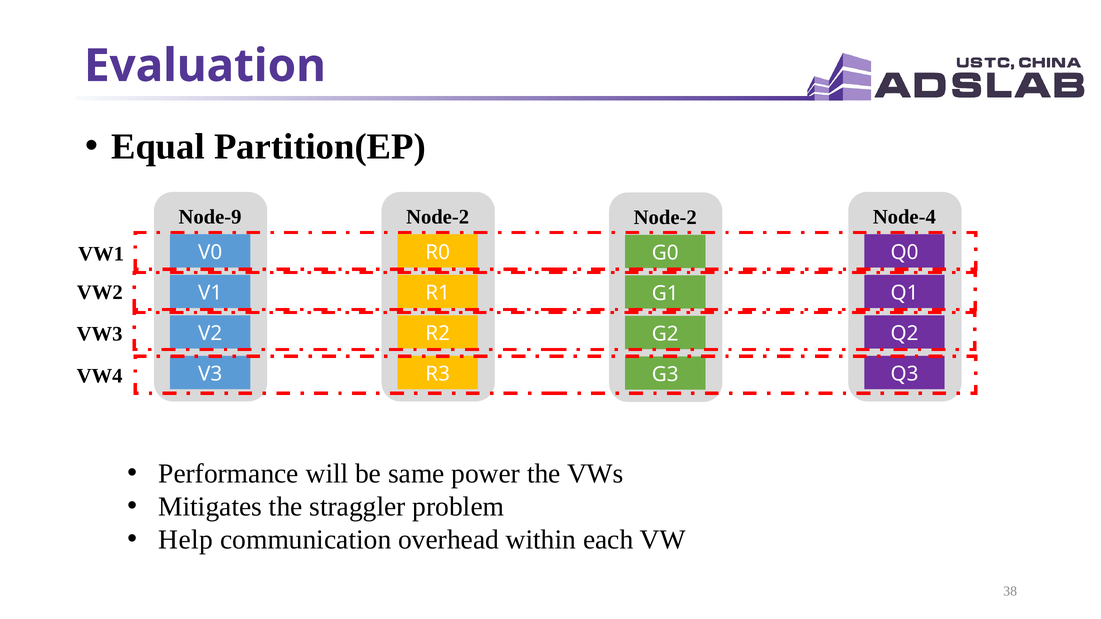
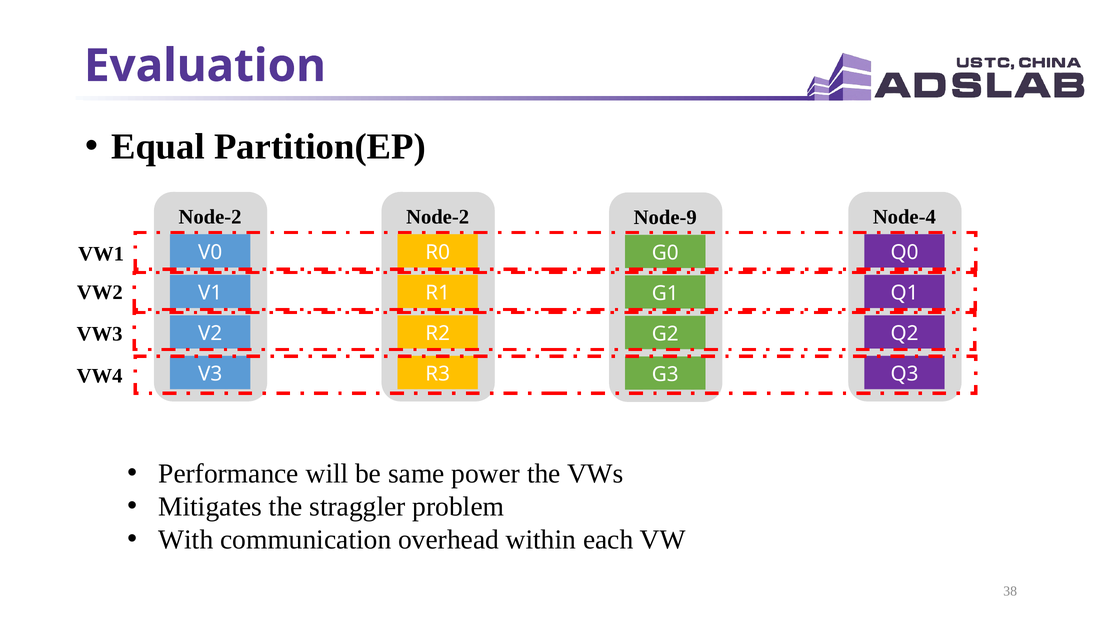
Node-9: Node-9 -> Node-2 (210, 217)
Node-2: Node-2 -> Node-9 (665, 218)
Help: Help -> With (186, 540)
